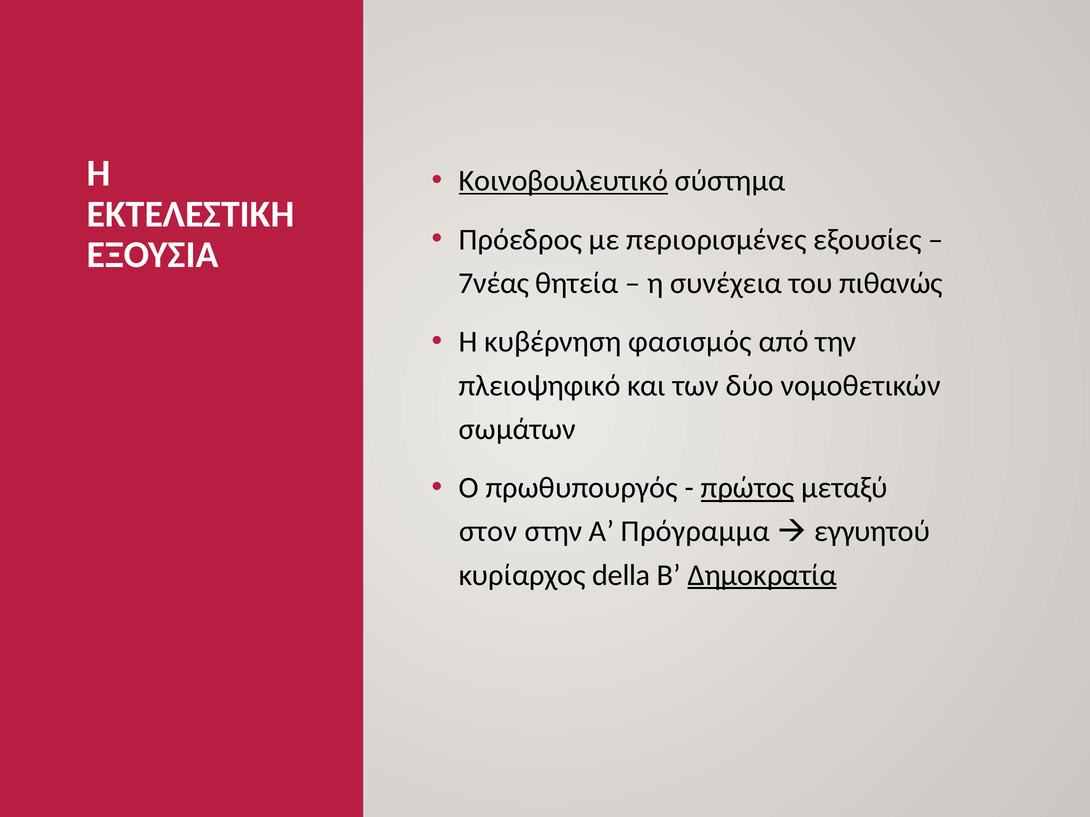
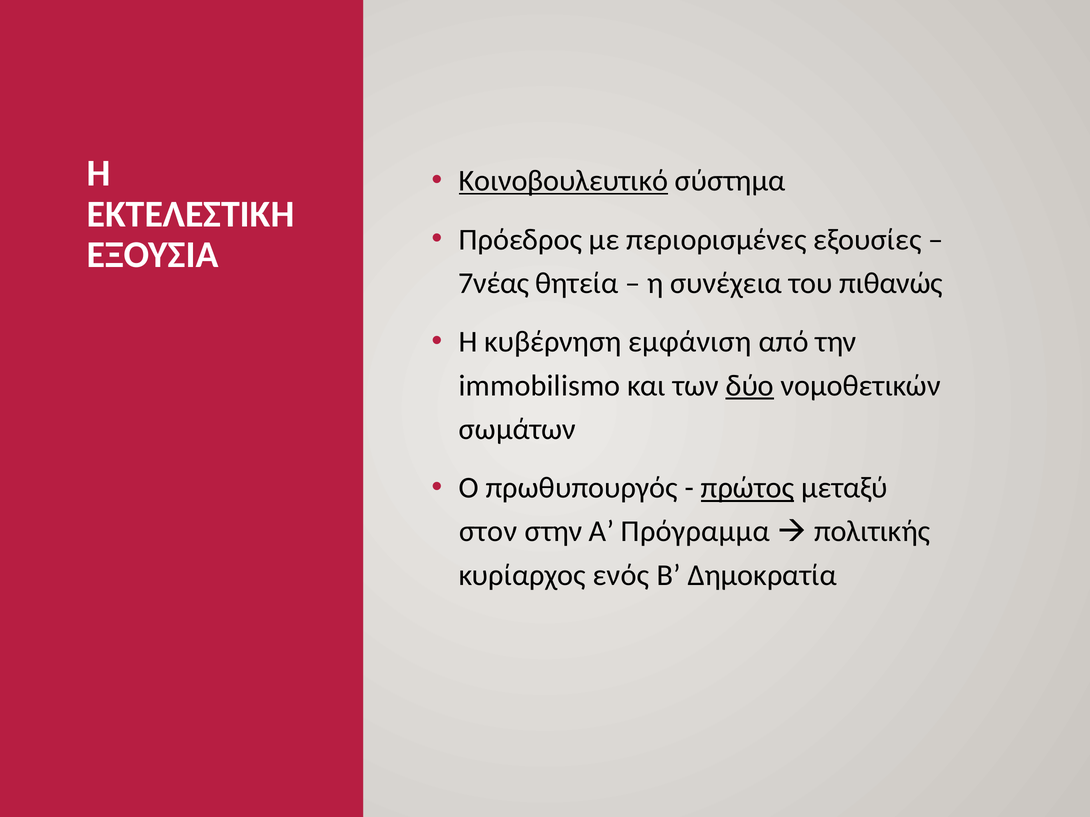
φασισμός: φασισμός -> εμφάνιση (690, 342)
πλειοψηφικό: πλειοψηφικό -> immobilismo (540, 386)
δύο underline: none -> present (750, 386)
εγγυητού: εγγυητού -> πολιτικής (872, 532)
della: della -> ενός (621, 575)
Δημοκρατία underline: present -> none (762, 575)
